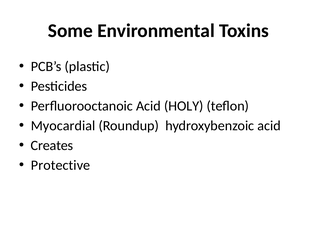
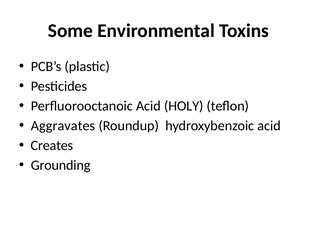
Myocardial: Myocardial -> Aggravates (63, 126)
Protective: Protective -> Grounding (61, 165)
